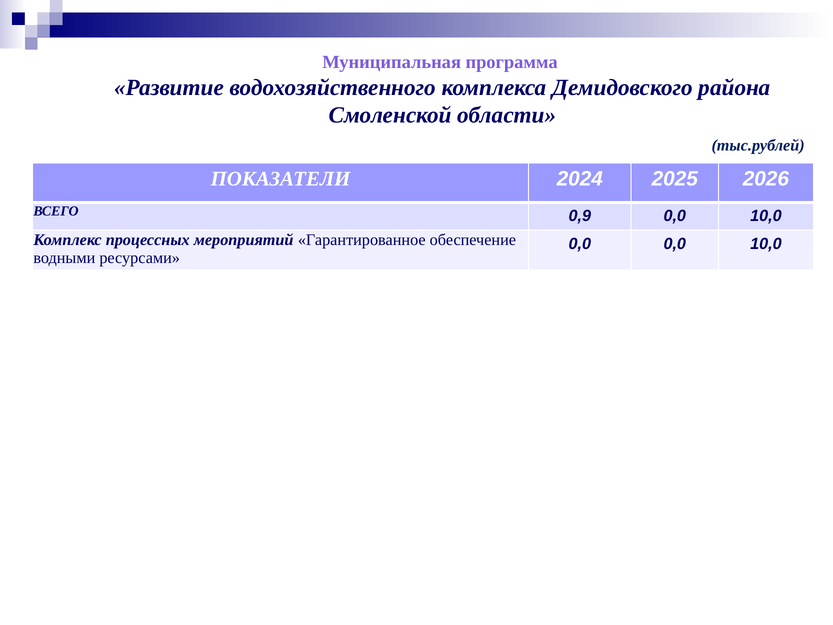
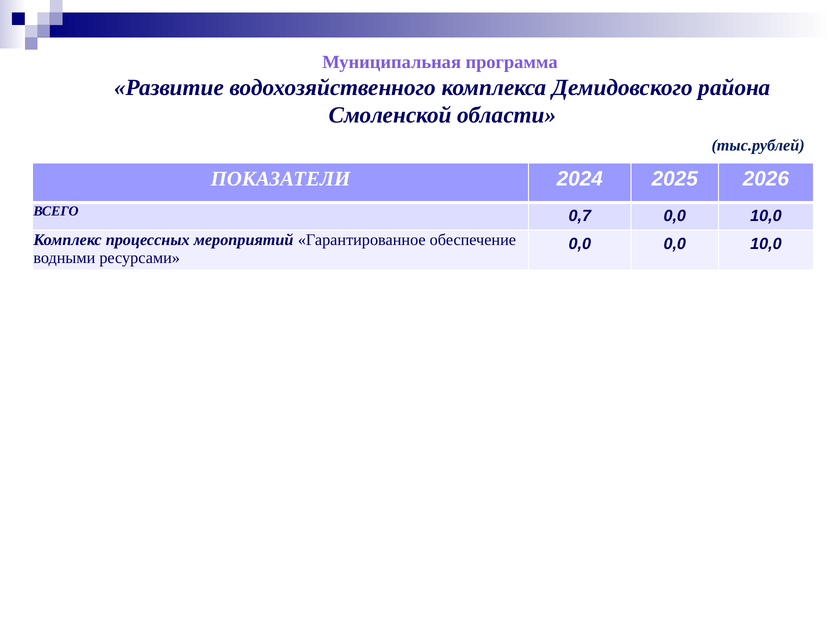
0,9: 0,9 -> 0,7 (580, 216)
